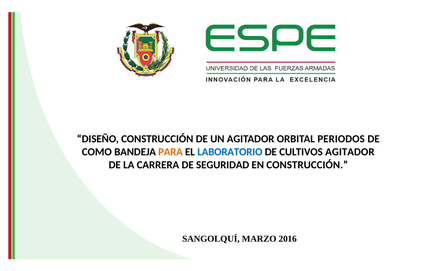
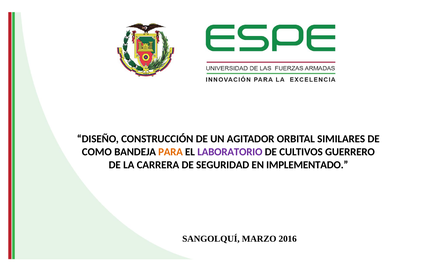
PERIODOS: PERIODOS -> SIMILARES (341, 139)
LABORATORIO colour: blue -> purple (230, 152)
CULTIVOS AGITADOR: AGITADOR -> GUERRERO (350, 152)
EN CONSTRUCCIÓN: CONSTRUCCIÓN -> IMPLEMENTADO (307, 165)
